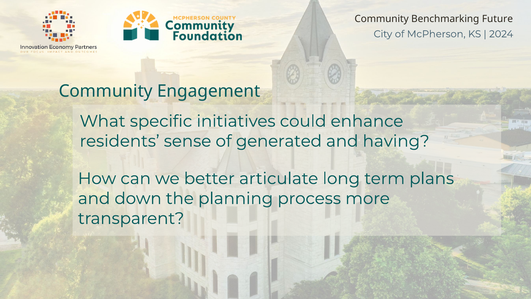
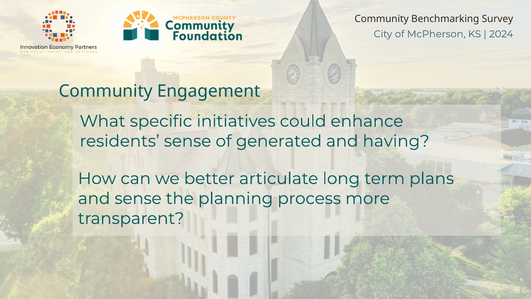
Future: Future -> Survey (497, 19)
and down: down -> sense (138, 198)
